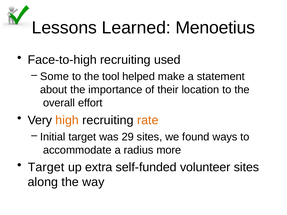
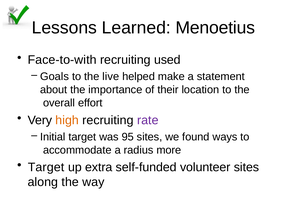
Face-to-high: Face-to-high -> Face-to-with (62, 60)
Some: Some -> Goals (54, 77)
tool: tool -> live (111, 77)
rate colour: orange -> purple (148, 120)
29: 29 -> 95 (128, 137)
